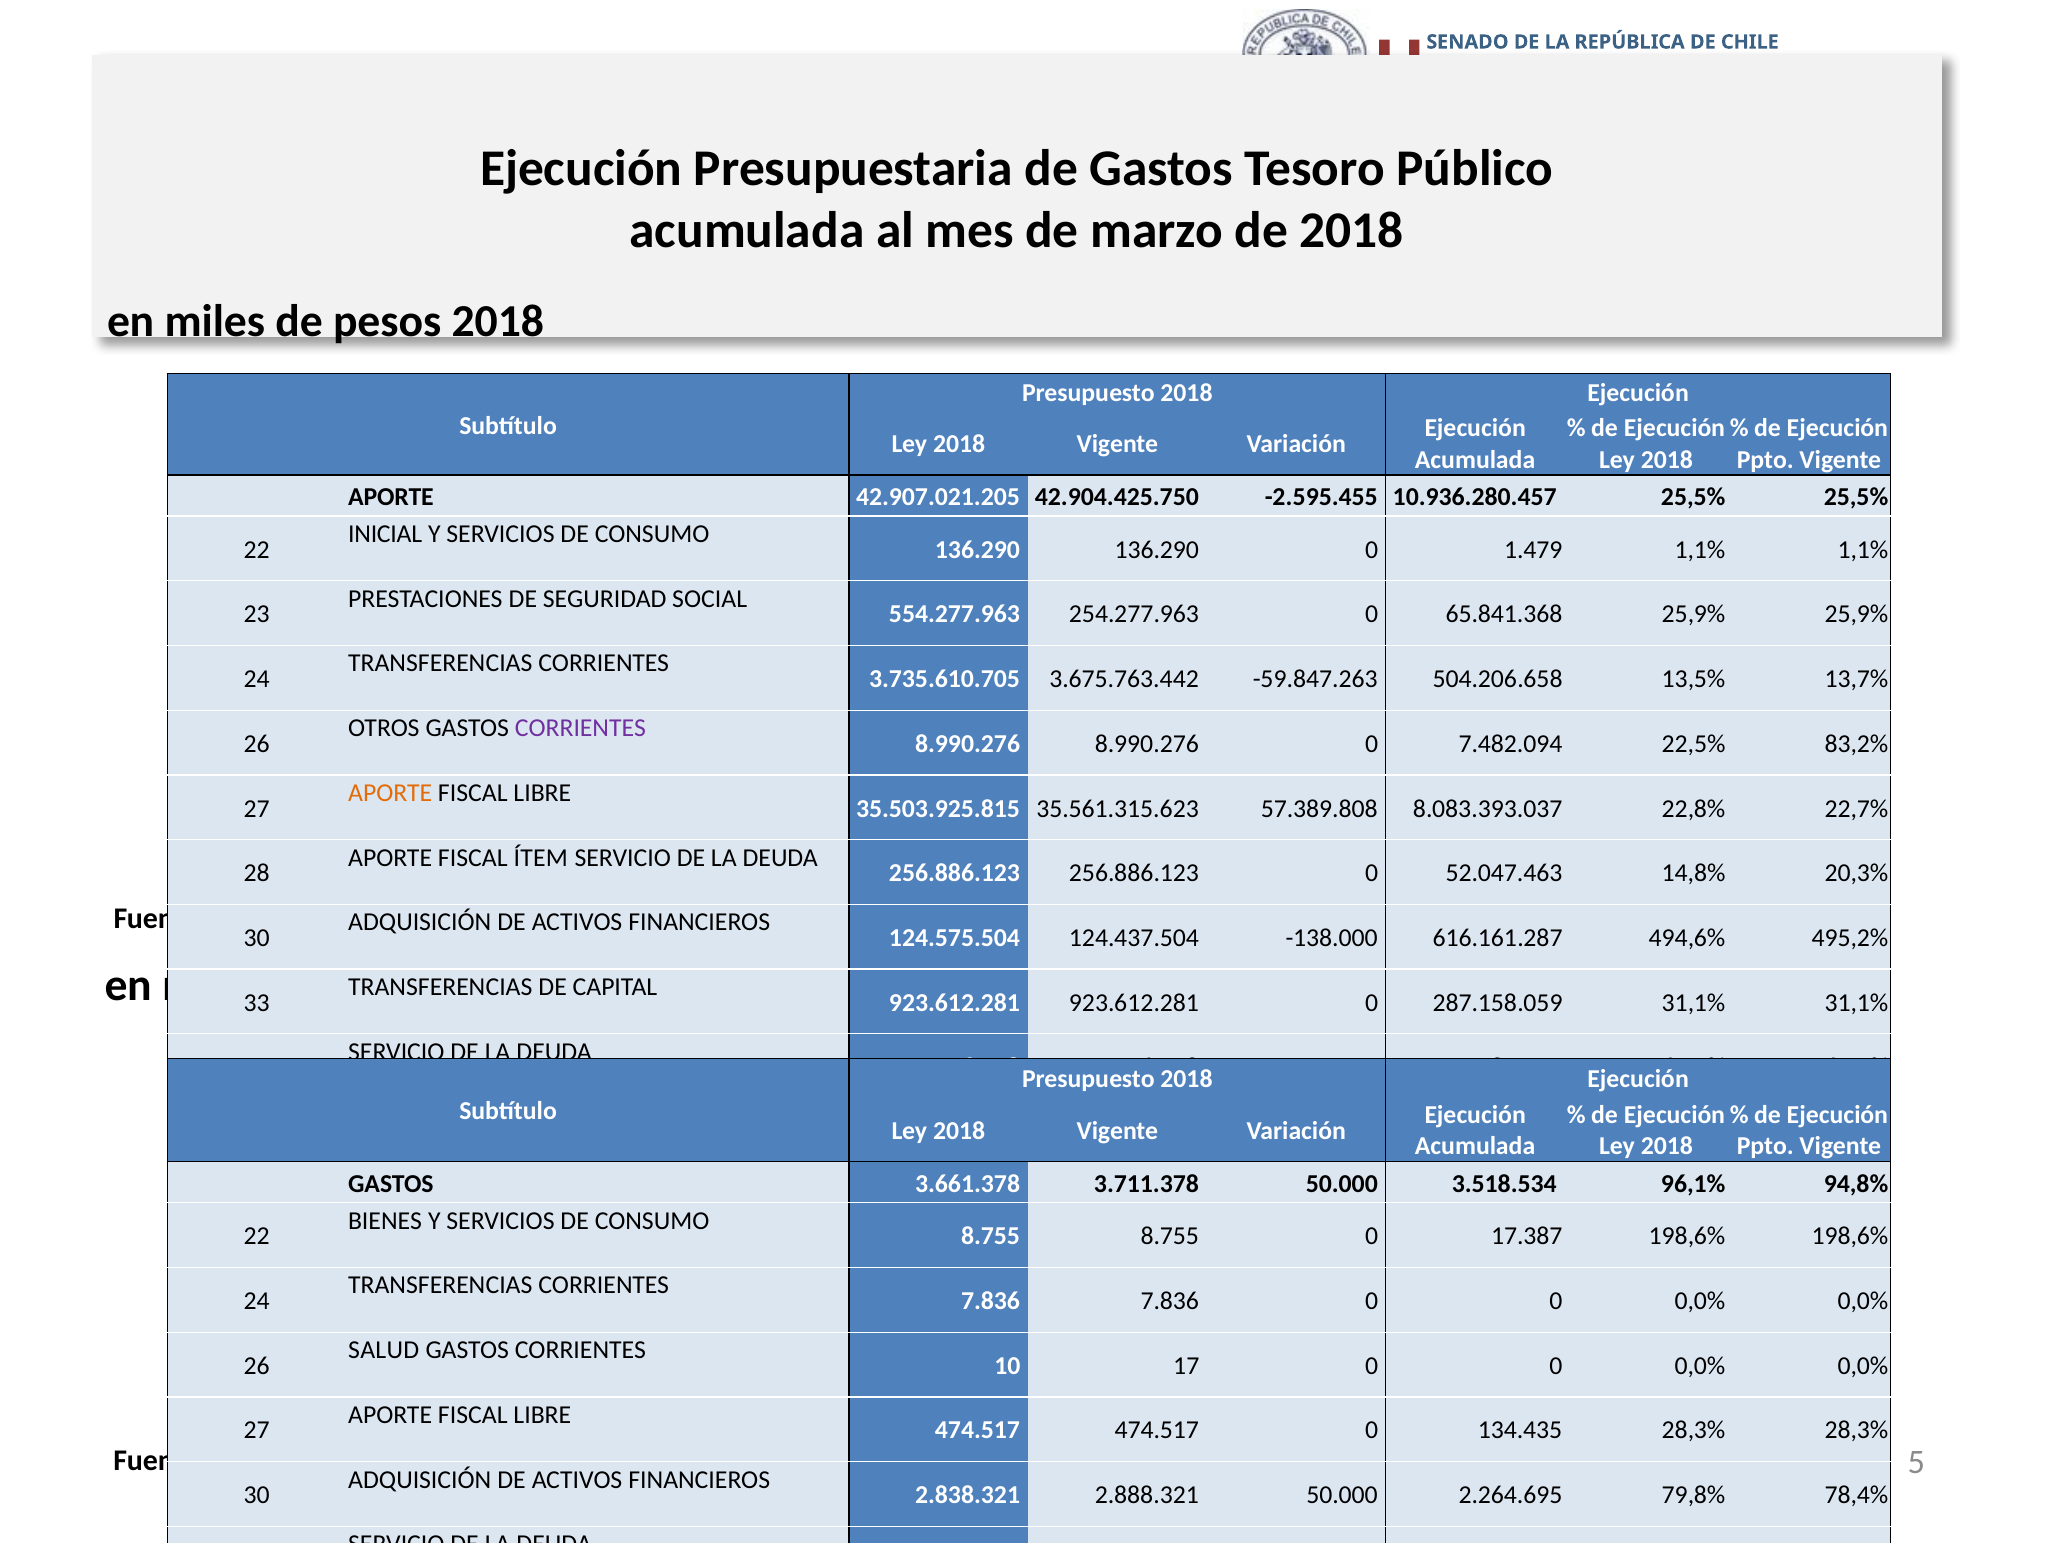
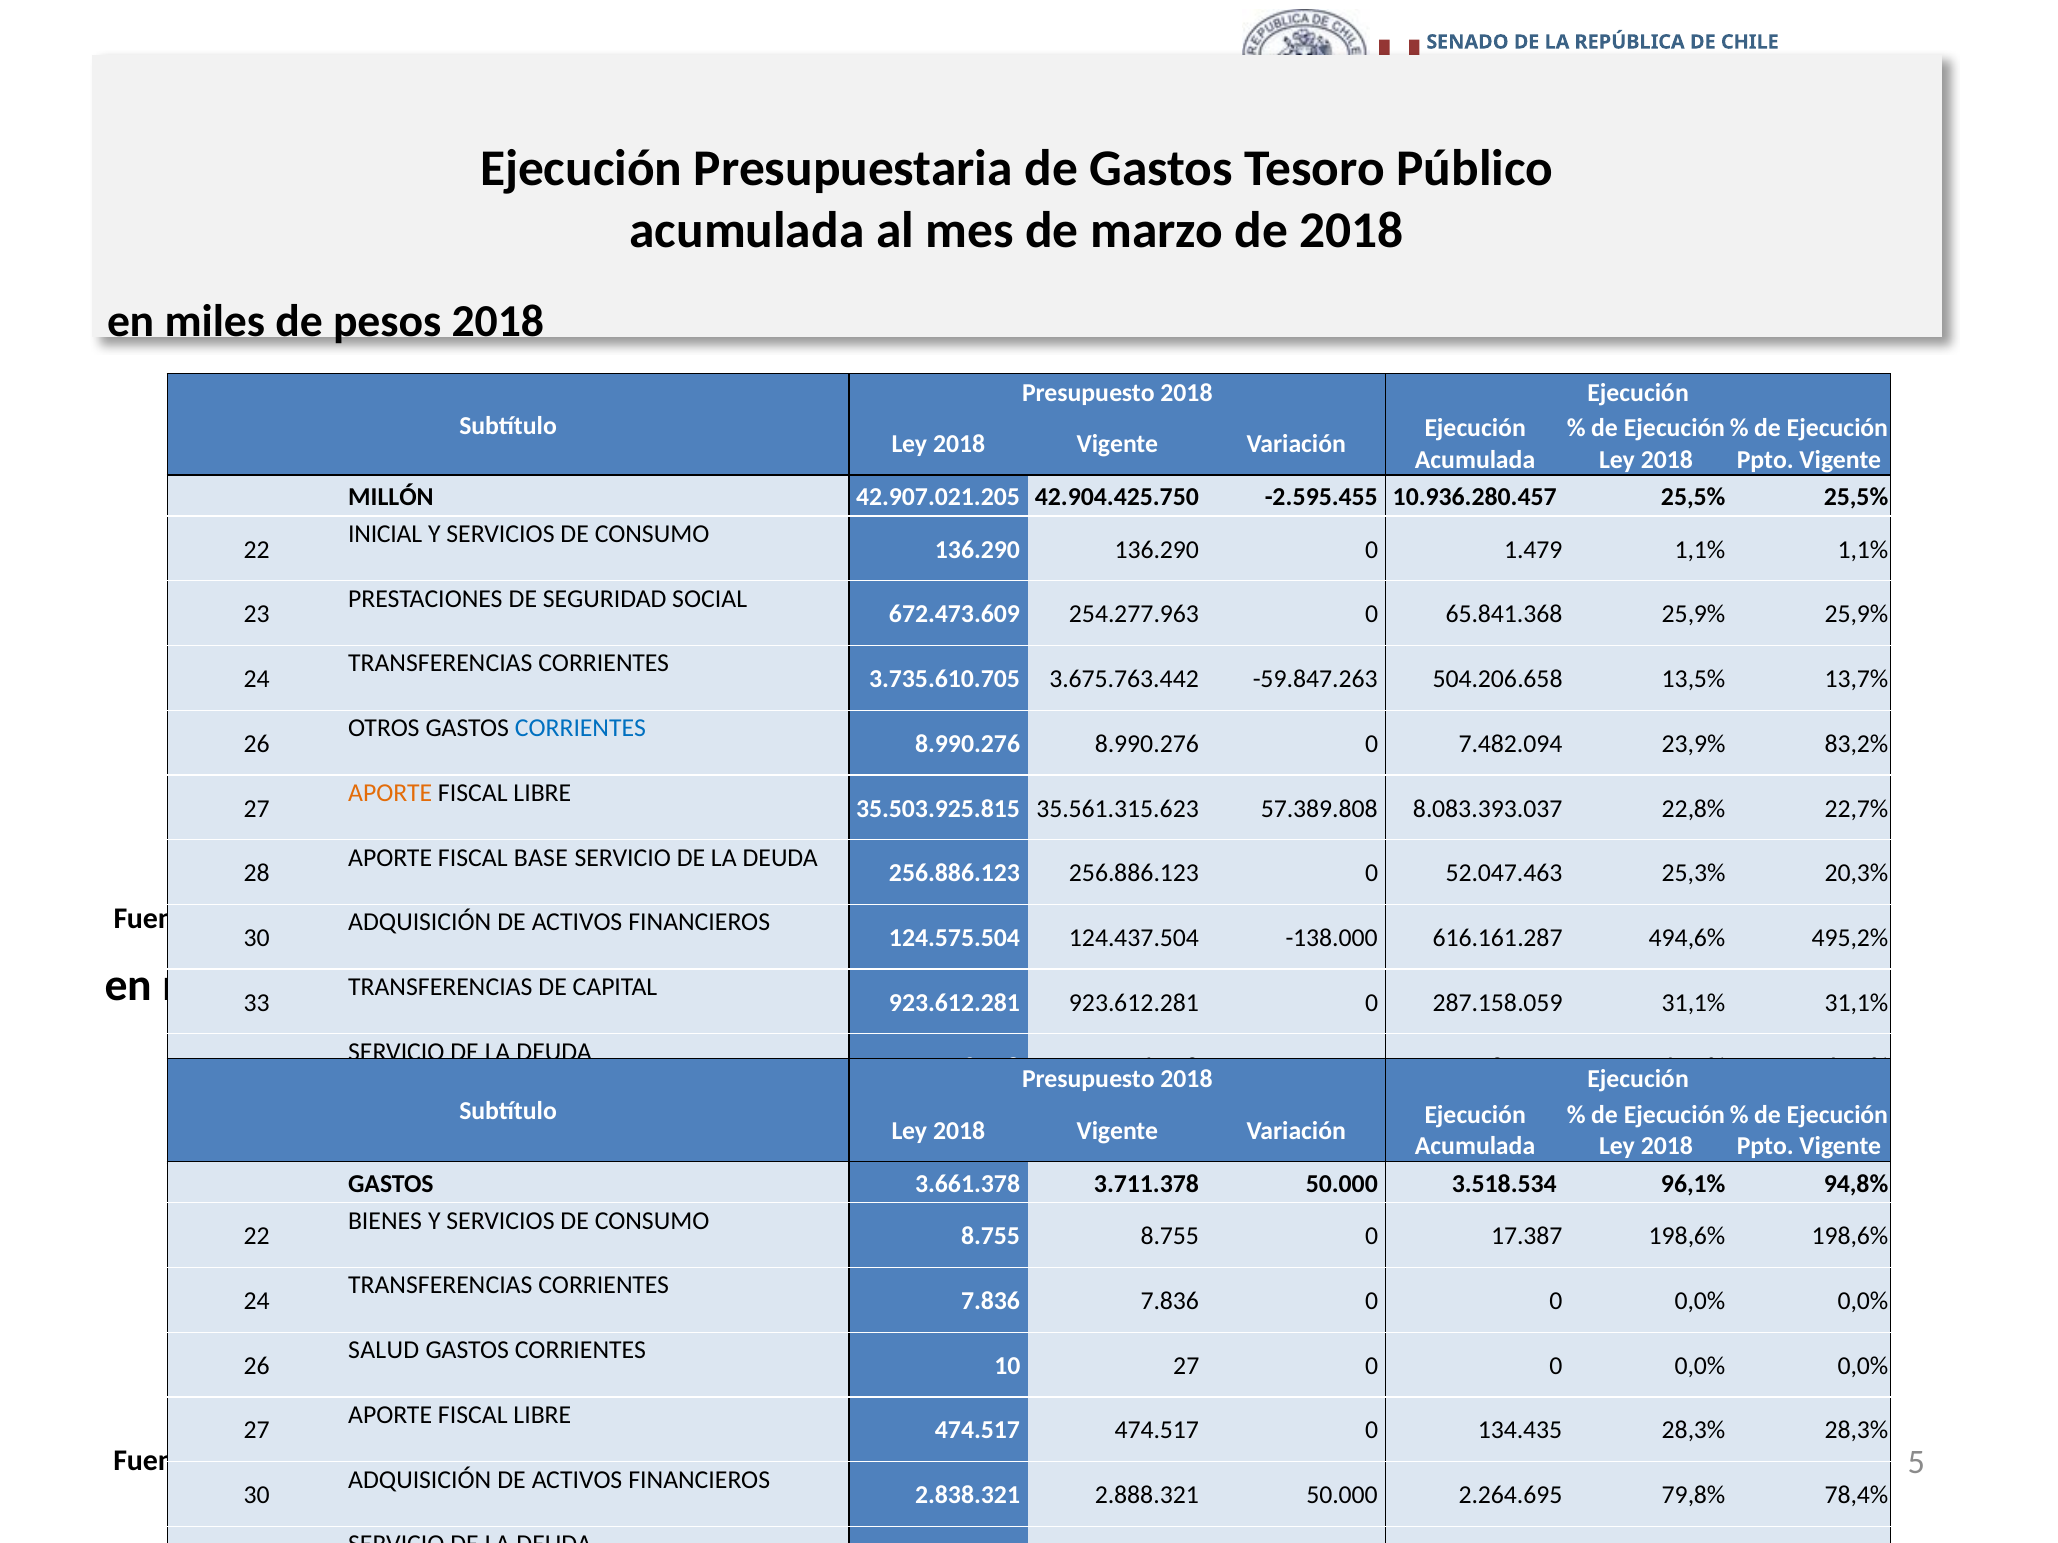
APORTE: APORTE -> MILLÓN (391, 497)
554.277.963: 554.277.963 -> 672.473.609 (954, 615)
CORRIENTES colour: purple -> blue (580, 728)
22,5%: 22,5% -> 23,9% (1694, 744)
FISCAL ÍTEM: ÍTEM -> BASE (541, 858)
14,8%: 14,8% -> 25,3% (1694, 874)
10 17: 17 -> 27 (1186, 1366)
